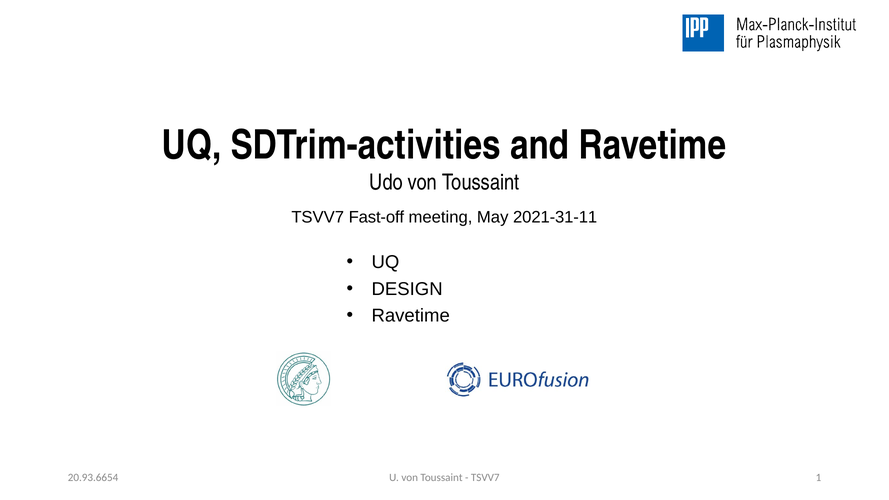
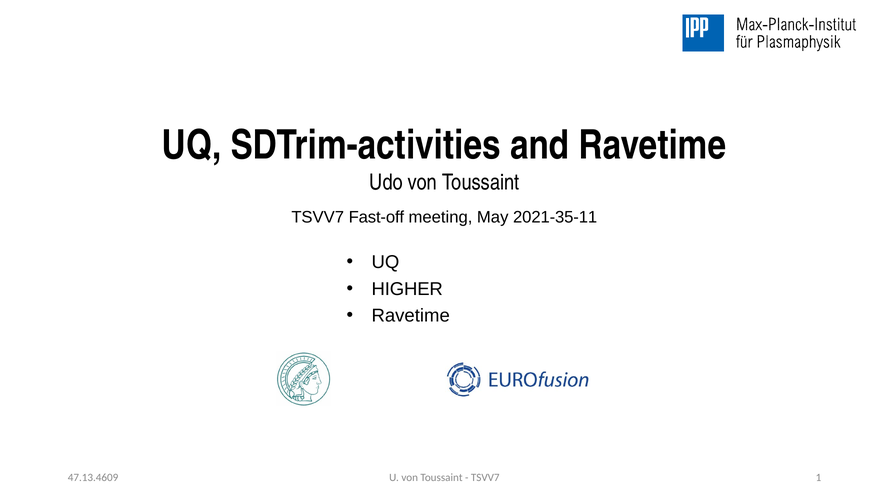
2021-31-11: 2021-31-11 -> 2021-35-11 (555, 217)
DESIGN: DESIGN -> HIGHER (407, 289)
20.93.6654: 20.93.6654 -> 47.13.4609 (93, 478)
